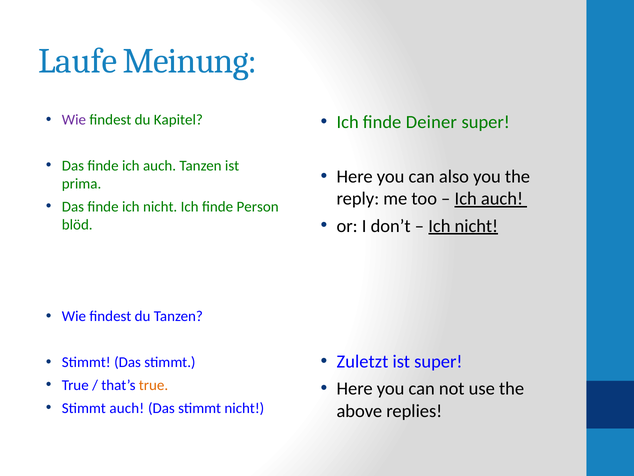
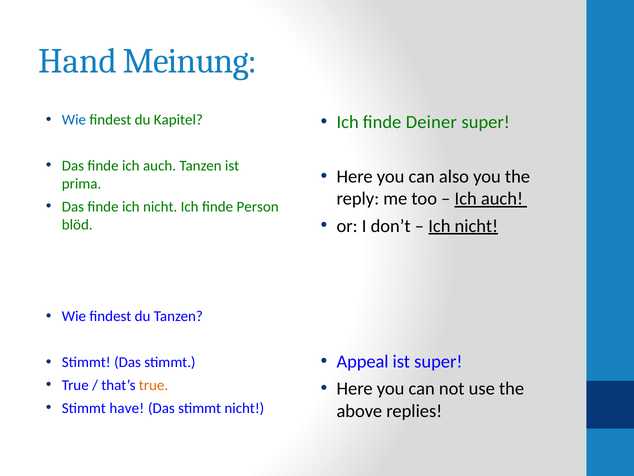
Laufe: Laufe -> Hand (78, 61)
Wie colour: purple -> blue (74, 120)
Zuletzt: Zuletzt -> Appeal (363, 361)
Stimmt auch: auch -> have (127, 408)
